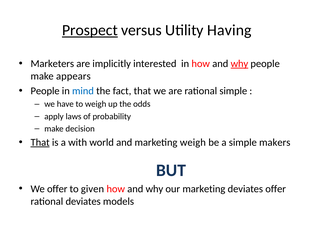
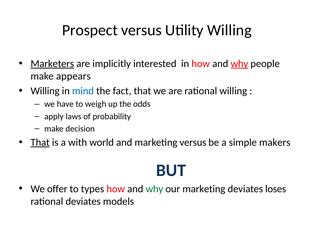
Prospect underline: present -> none (90, 30)
Utility Having: Having -> Willing (229, 30)
Marketers underline: none -> present (52, 64)
People: People -> Willing (45, 91)
rational simple: simple -> willing (233, 91)
marketing weigh: weigh -> versus (193, 142)
given: given -> types (93, 188)
why colour: black -> green (154, 188)
deviates offer: offer -> loses (276, 188)
